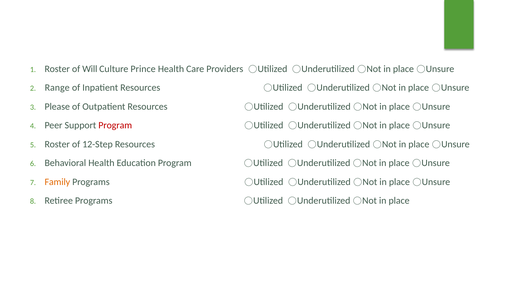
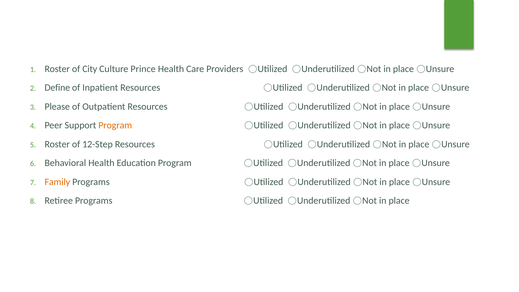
Will: Will -> City (90, 69)
Range: Range -> Define (57, 88)
Program colour: red -> orange (115, 125)
